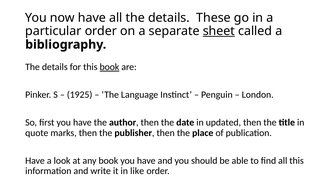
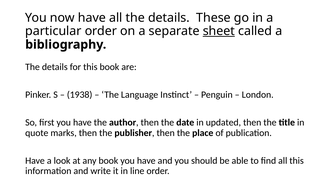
book underline: present -> none (109, 67)
1925: 1925 -> 1938 (80, 95)
like: like -> line (137, 171)
